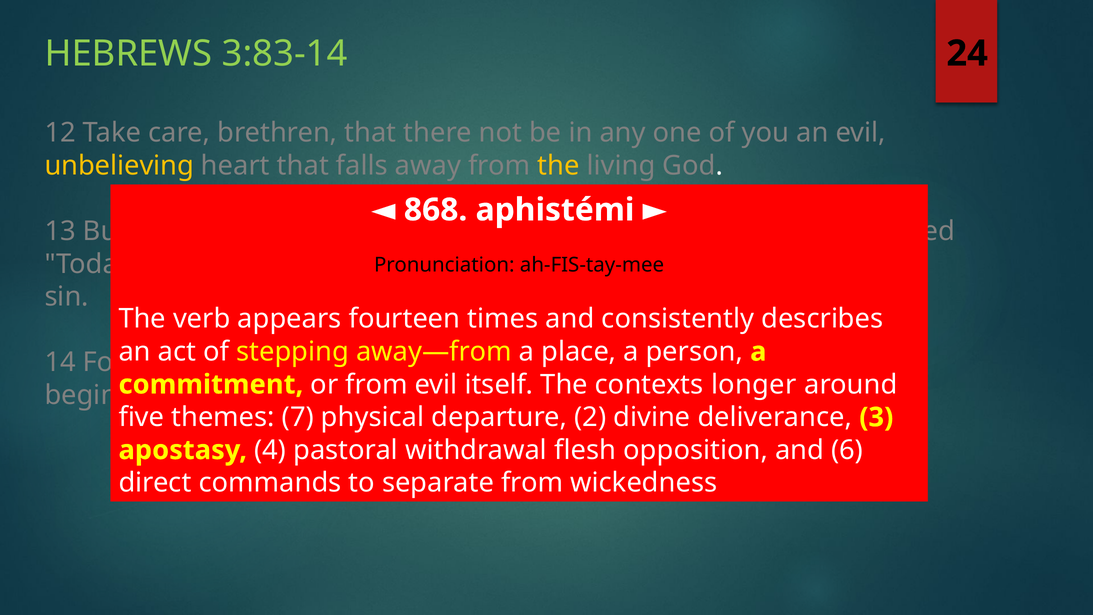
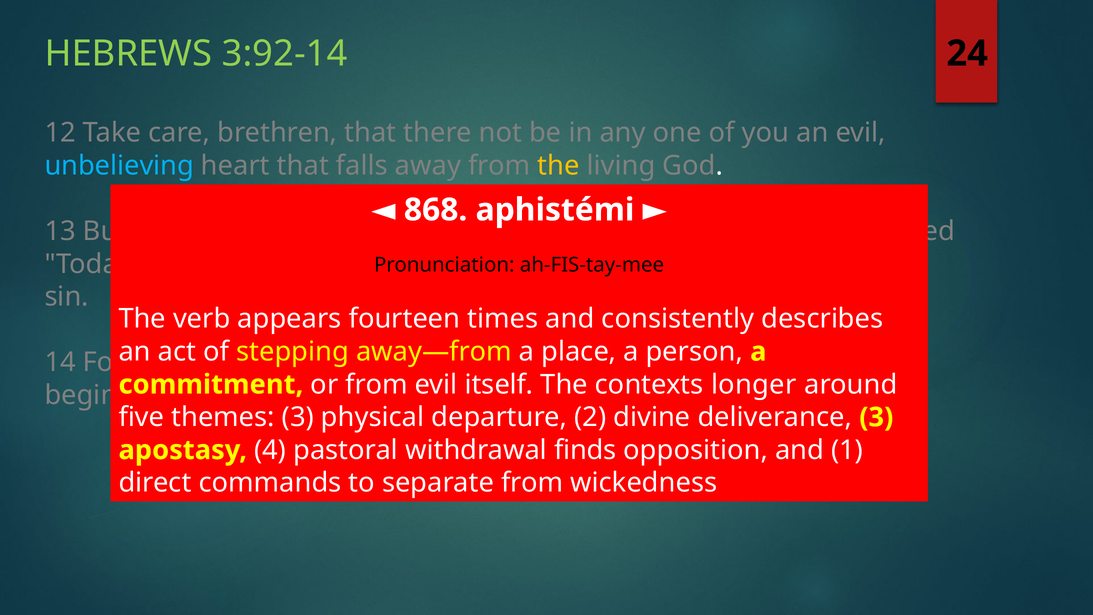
3:83-14: 3:83-14 -> 3:92-14 (285, 54)
unbelieving colour: yellow -> light blue (119, 166)
themes 7: 7 -> 3 (298, 417)
flesh: flesh -> finds (585, 450)
6: 6 -> 1 (847, 450)
